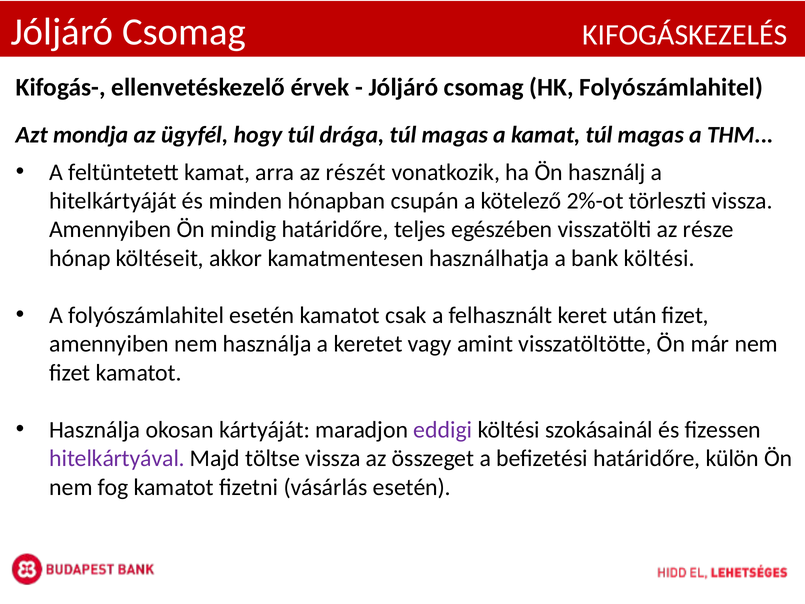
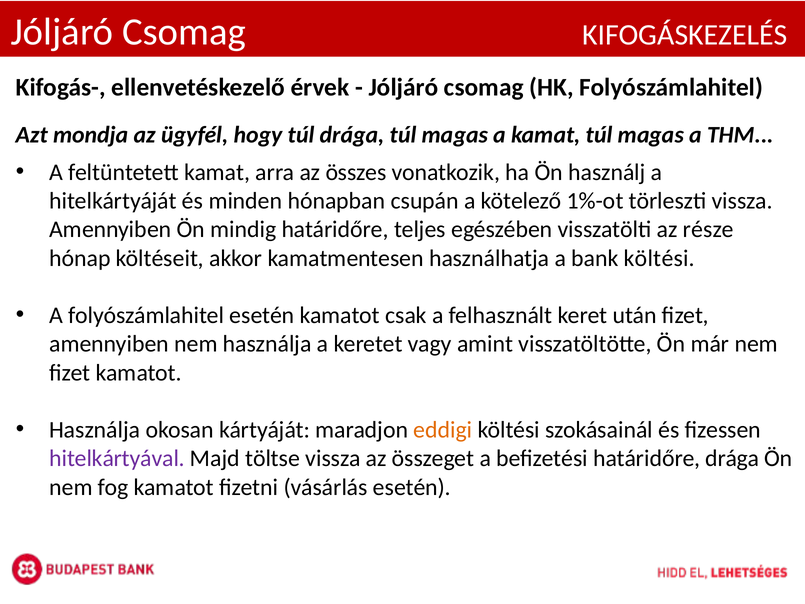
részét: részét -> összes (356, 172)
2%-ot: 2%-ot -> 1%-ot (595, 201)
eddigi colour: purple -> orange (443, 430)
határidőre külön: külön -> drága (732, 458)
